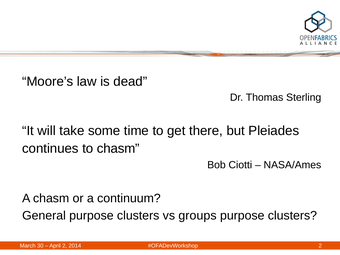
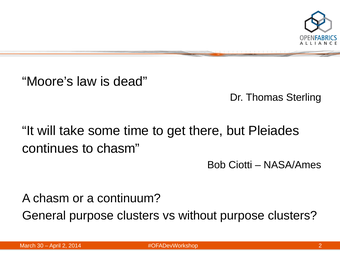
groups: groups -> without (198, 215)
